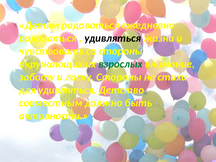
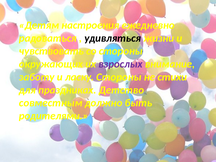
Детям радоваться: радоваться -> настроения (90, 25)
взрослых colour: green -> purple (120, 64)
для удивляться: удивляться -> праздниках (67, 90)
активности: активности -> родителями (54, 116)
